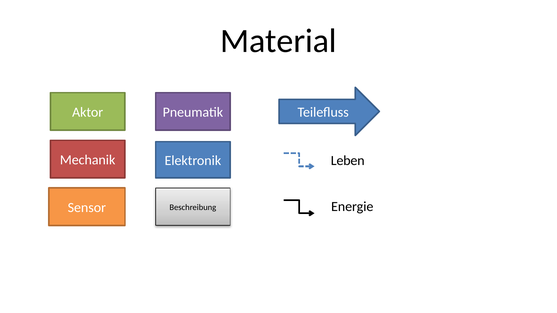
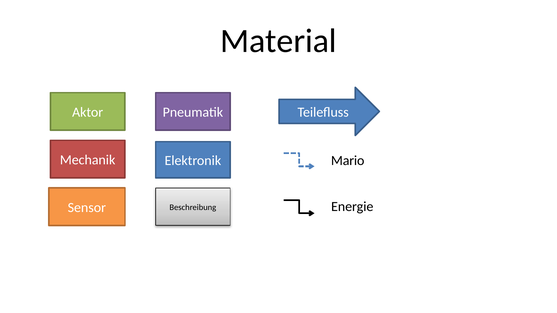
Leben: Leben -> Mario (348, 161)
